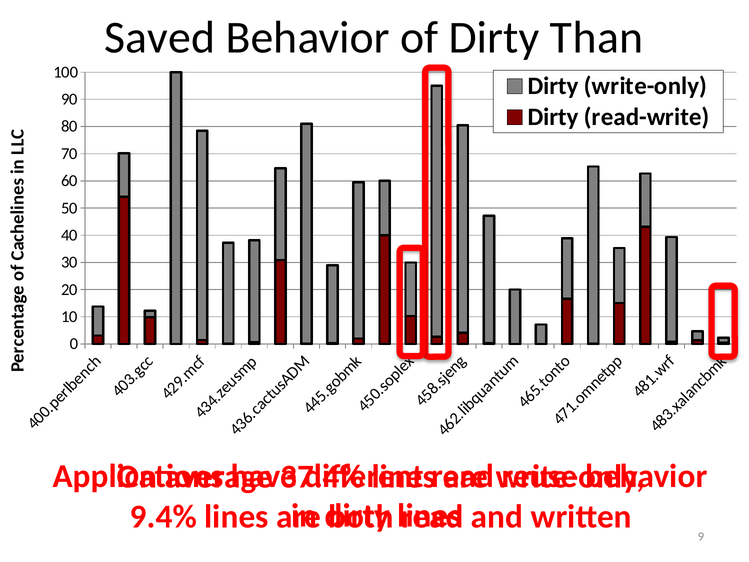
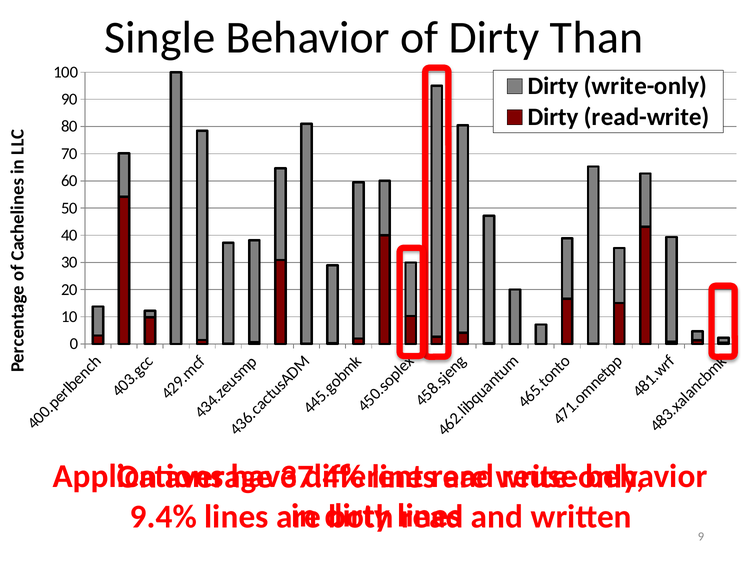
Saved: Saved -> Single (160, 38)
